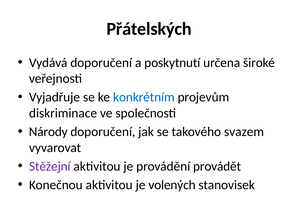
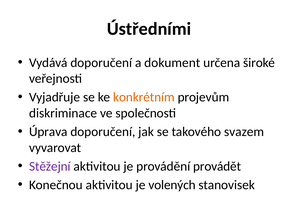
Přátelských: Přátelských -> Ústředními (149, 29)
poskytnutí: poskytnutí -> dokument (172, 63)
konkrétním colour: blue -> orange (144, 97)
Národy: Národy -> Úprava (48, 131)
